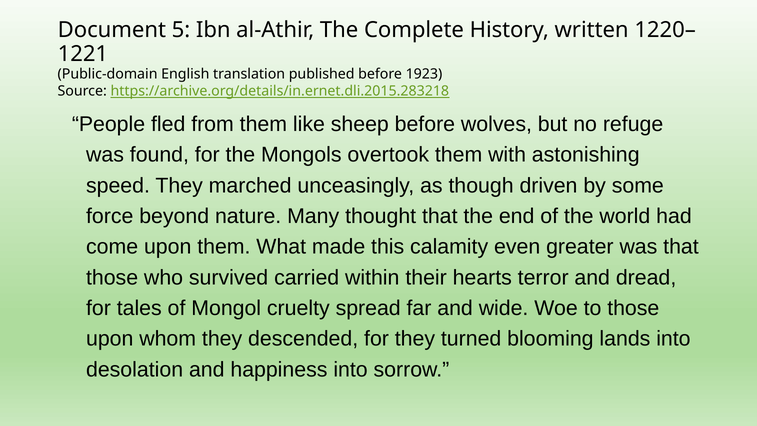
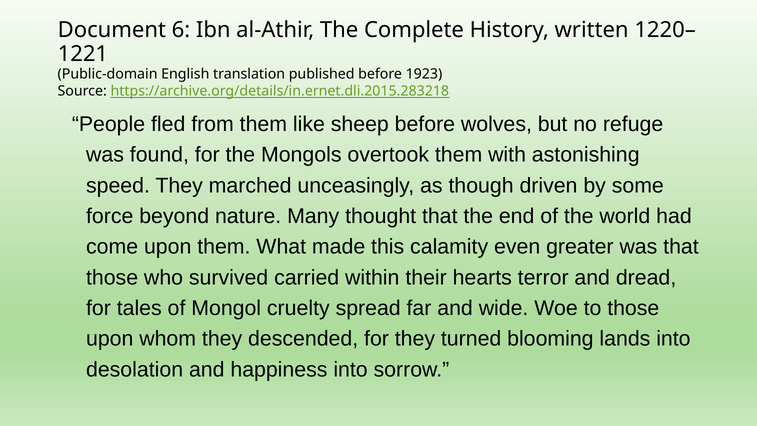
5: 5 -> 6 (181, 30)
